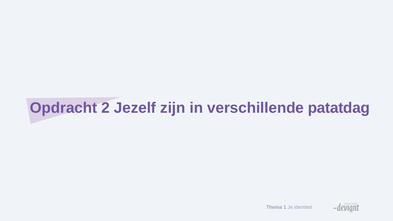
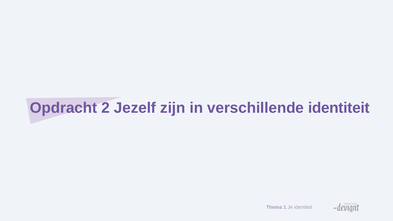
verschillende patatdag: patatdag -> identiteit (339, 108)
